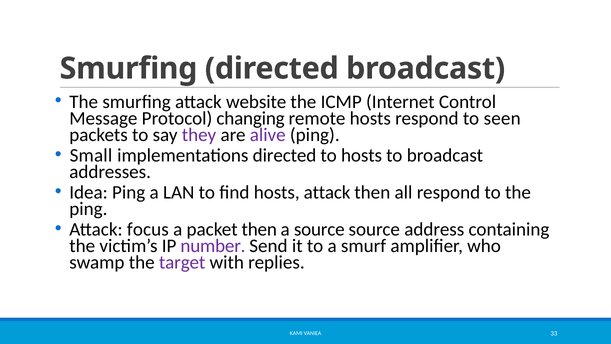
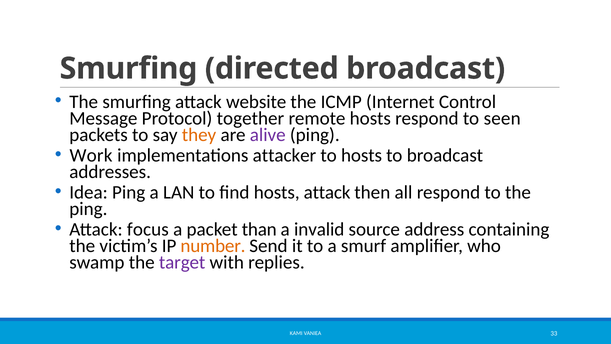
changing: changing -> together (250, 118)
they colour: purple -> orange (199, 135)
Small: Small -> Work (91, 155)
implementations directed: directed -> attacker (284, 155)
packet then: then -> than (259, 229)
a source: source -> invalid (319, 229)
number colour: purple -> orange (213, 246)
